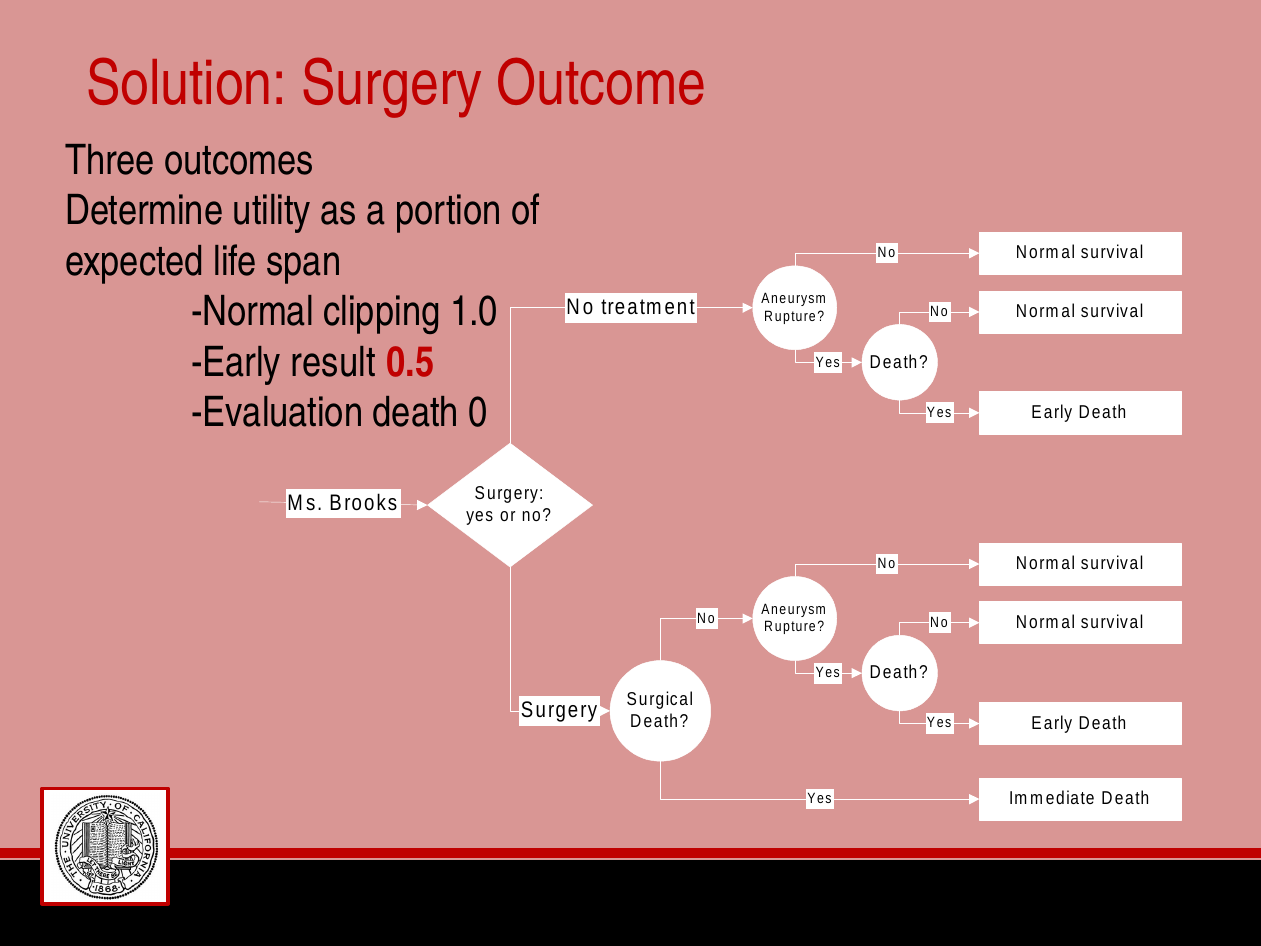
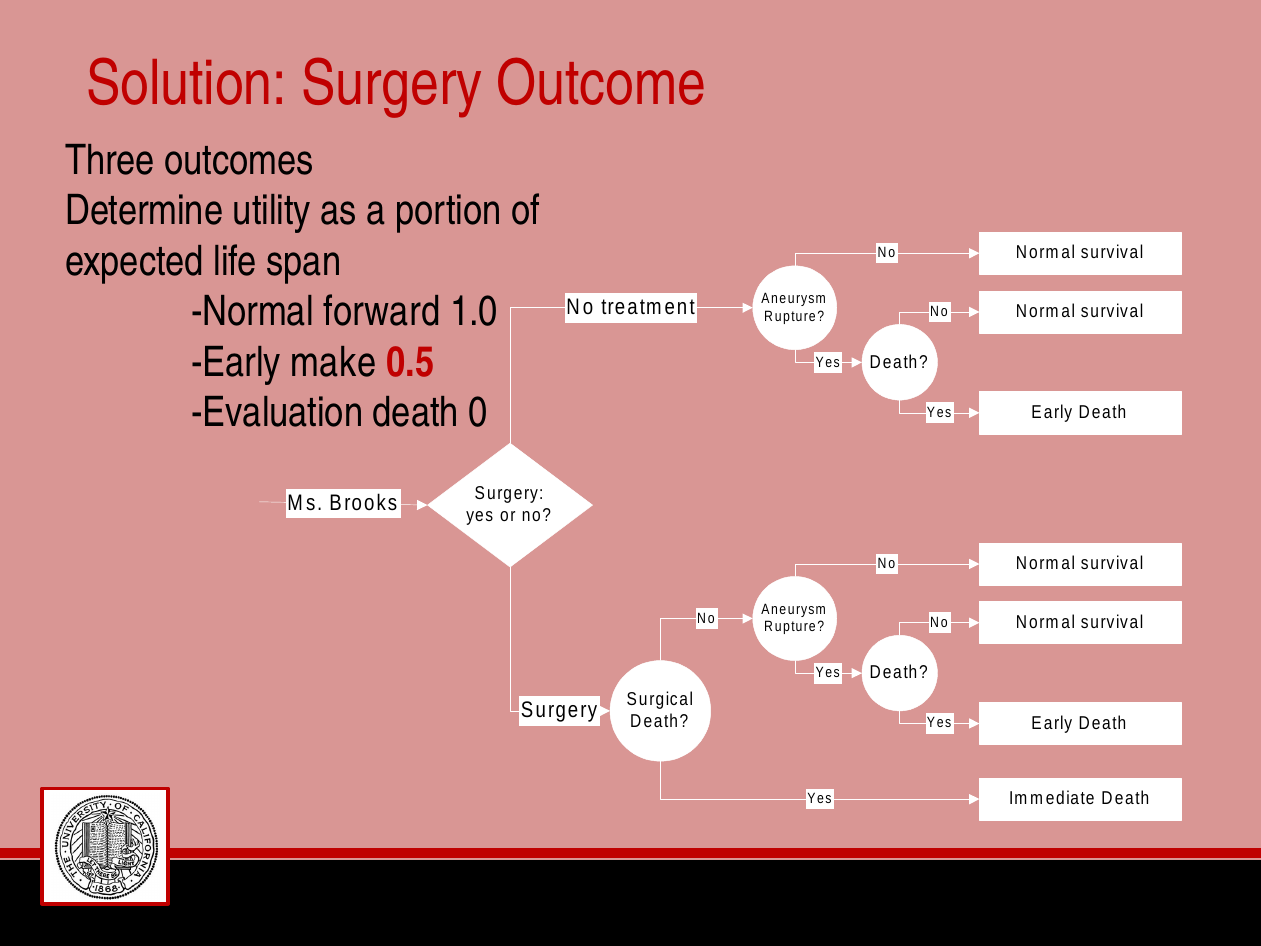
clipping: clipping -> forward (382, 312)
result: result -> make (333, 362)
